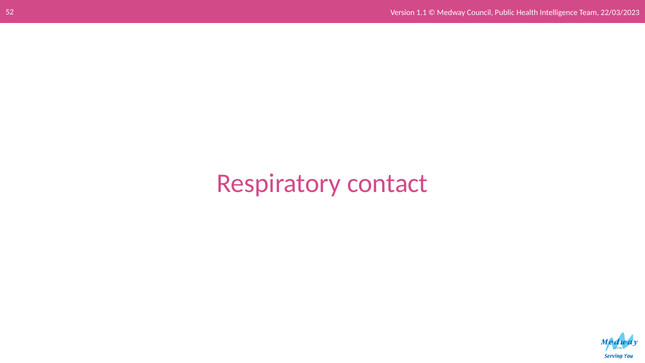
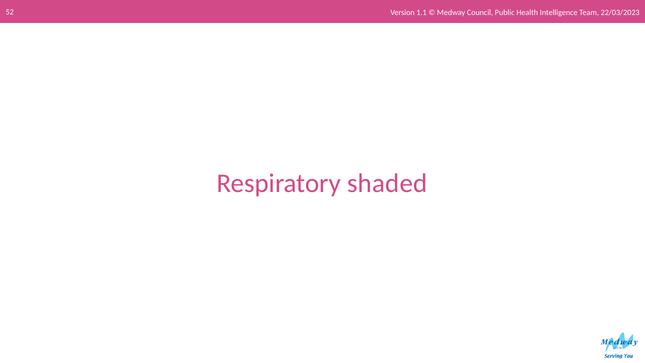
contact: contact -> shaded (387, 183)
